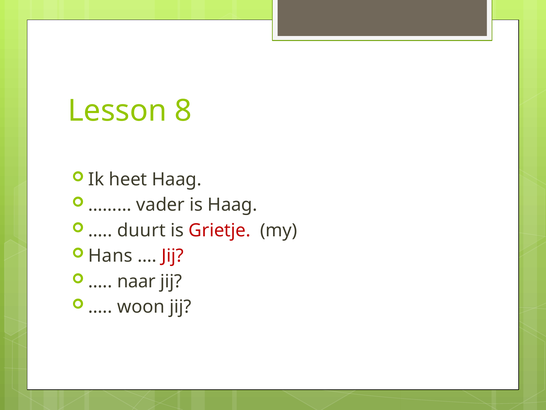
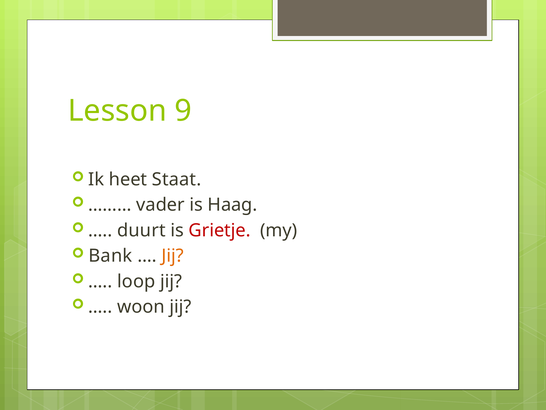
8: 8 -> 9 (183, 111)
heet Haag: Haag -> Staat (177, 179)
Hans: Hans -> Bank (110, 256)
Jij colour: red -> orange (173, 256)
naar: naar -> loop (136, 281)
